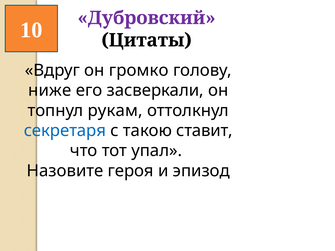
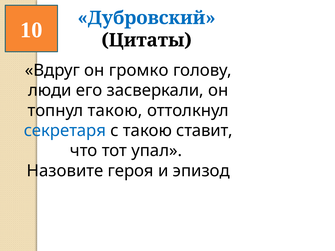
Дубровский colour: purple -> blue (147, 18)
ниже: ниже -> люди (50, 91)
топнул рукам: рукам -> такою (115, 111)
